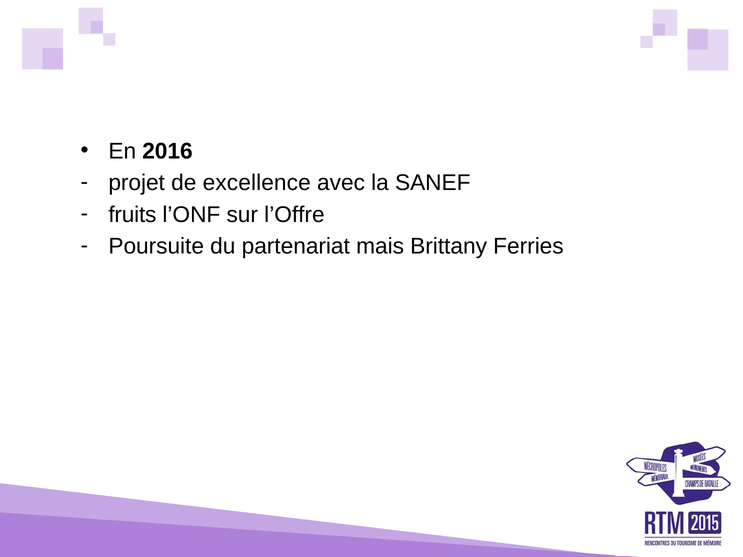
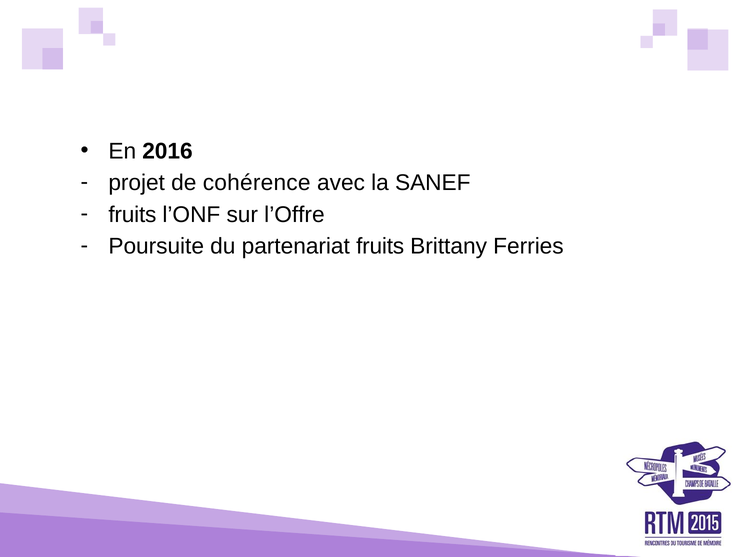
excellence: excellence -> cohérence (257, 183)
partenariat mais: mais -> fruits (380, 246)
